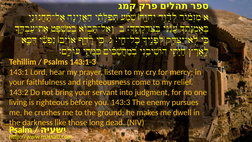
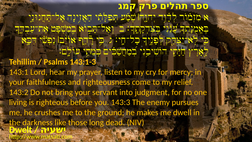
Psalm: Psalm -> Dwelt (21, 130)
